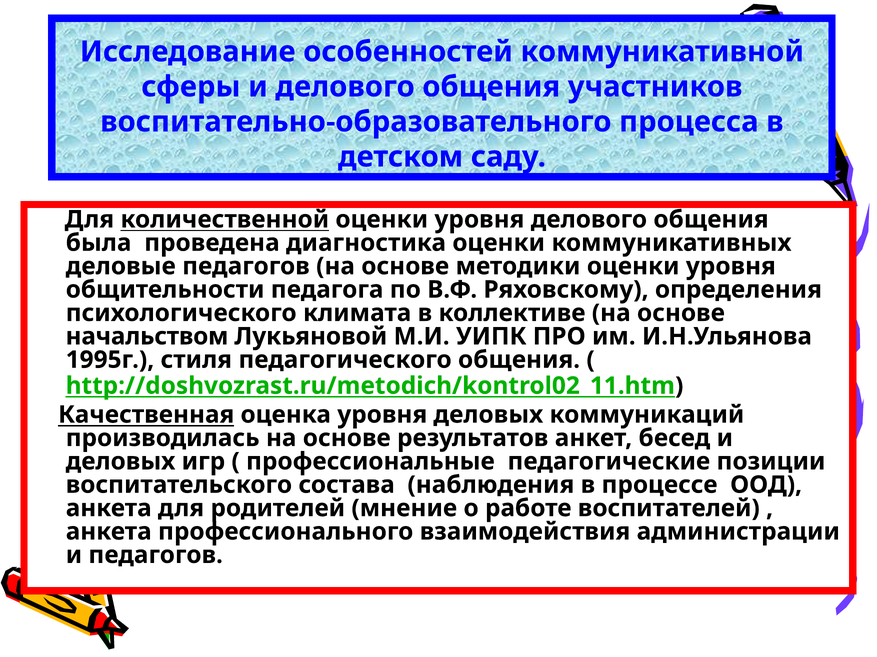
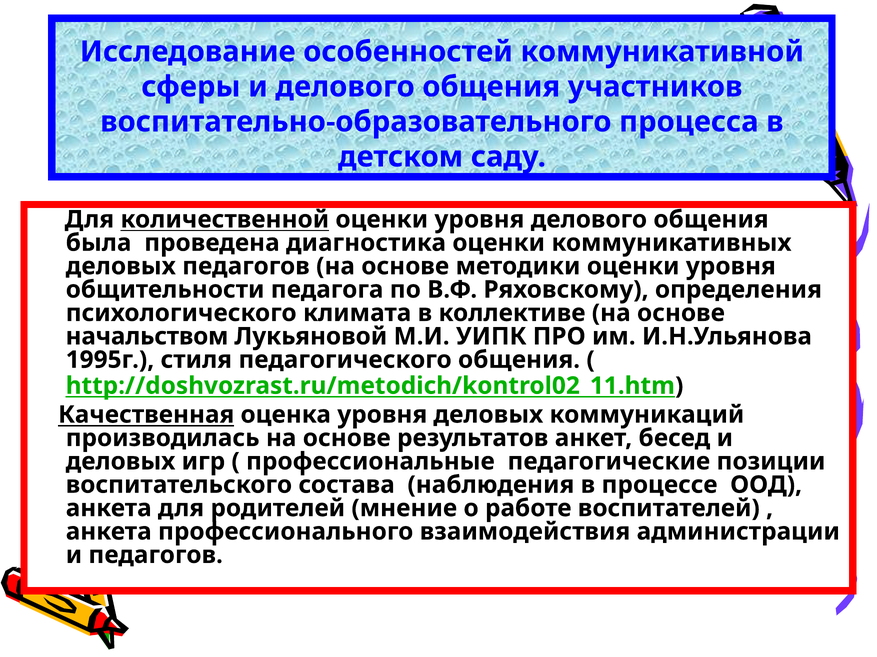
деловые: деловые -> деловых (121, 267)
